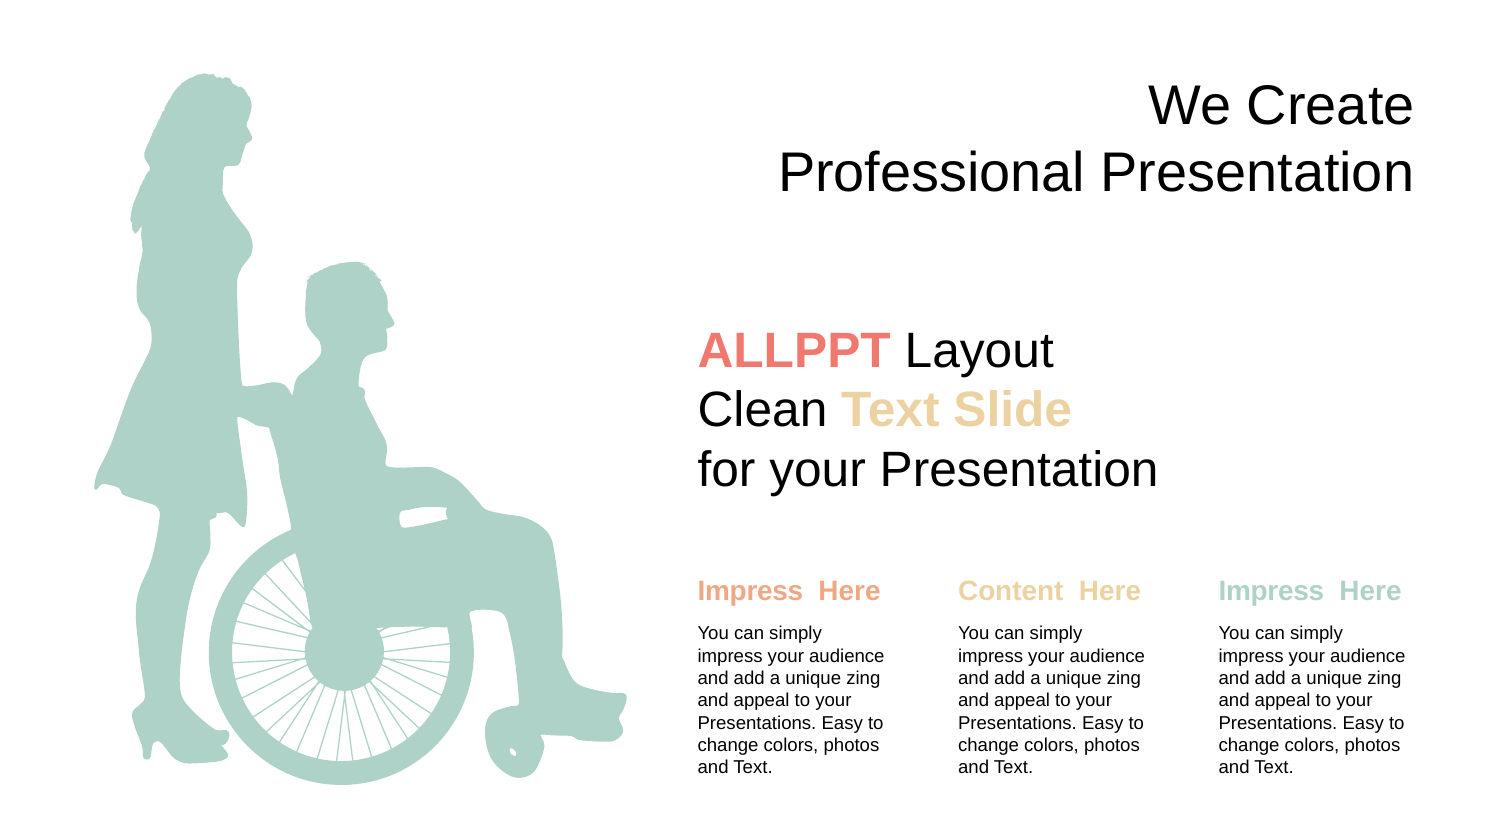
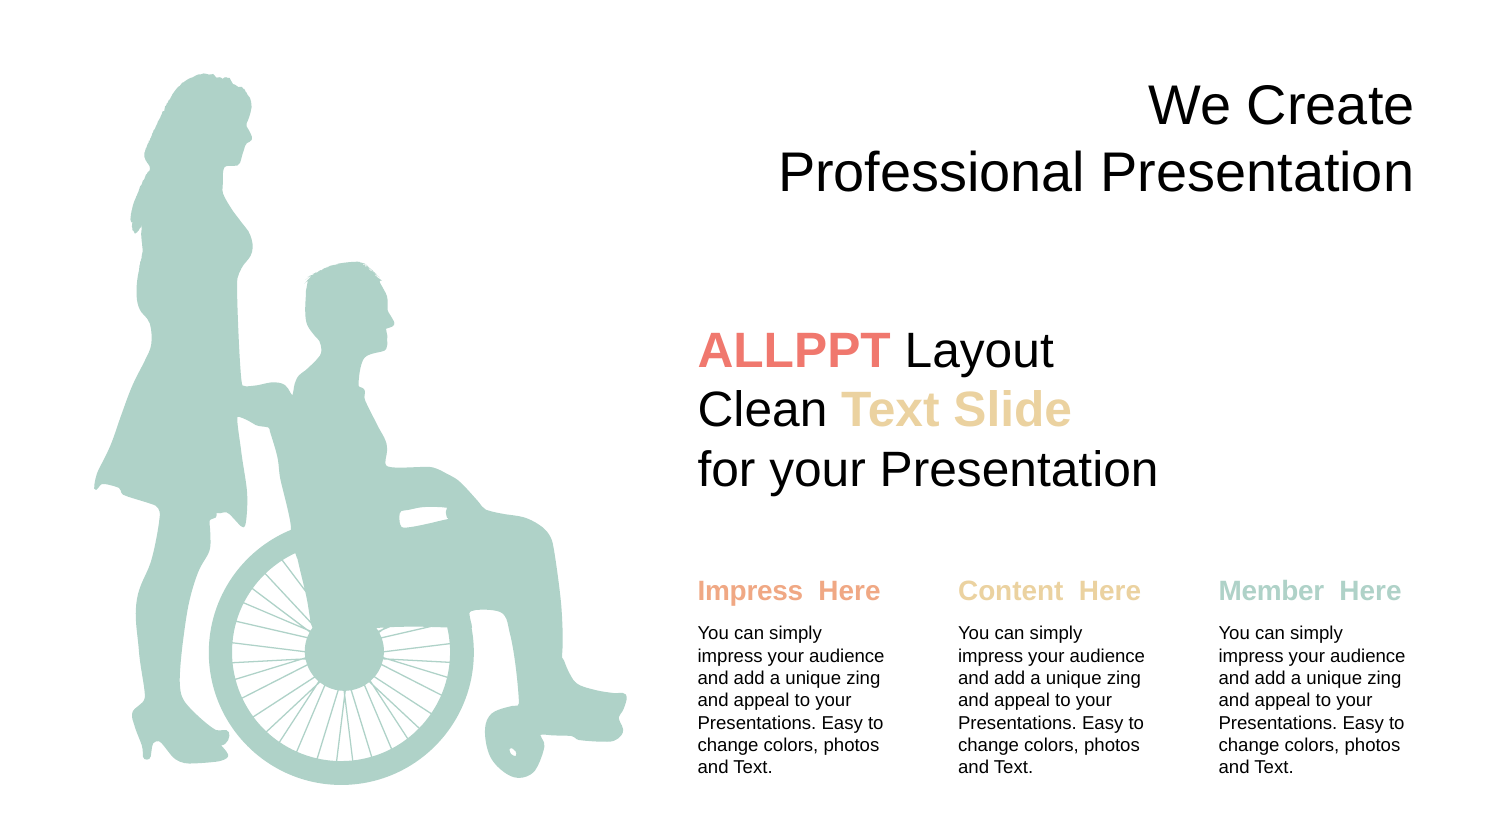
Impress: Impress -> Member (1271, 592)
